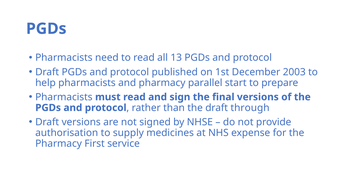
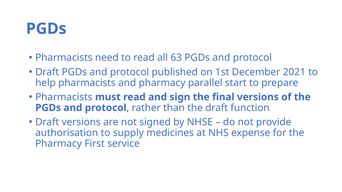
13: 13 -> 63 (176, 58)
2003: 2003 -> 2021 (294, 72)
through: through -> function (250, 108)
